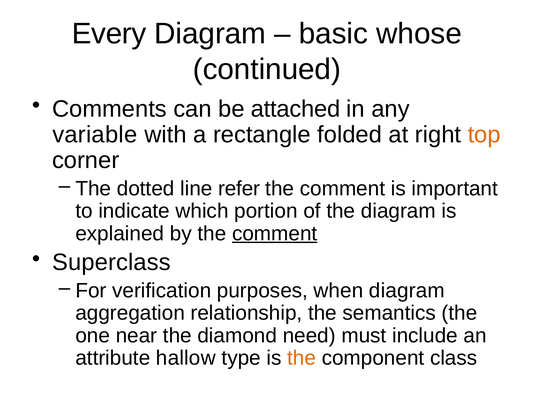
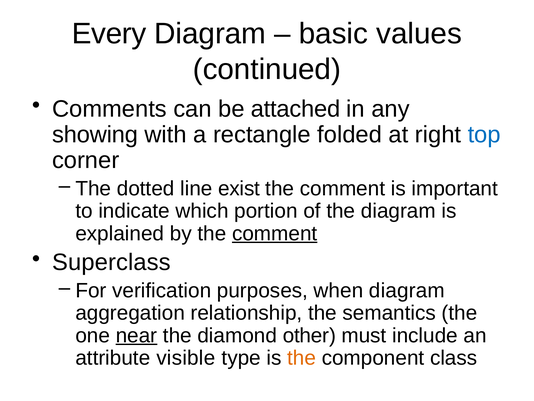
whose: whose -> values (419, 34)
variable: variable -> showing (95, 134)
top colour: orange -> blue (484, 134)
refer: refer -> exist (239, 188)
near underline: none -> present (136, 335)
need: need -> other (309, 335)
hallow: hallow -> visible (186, 357)
